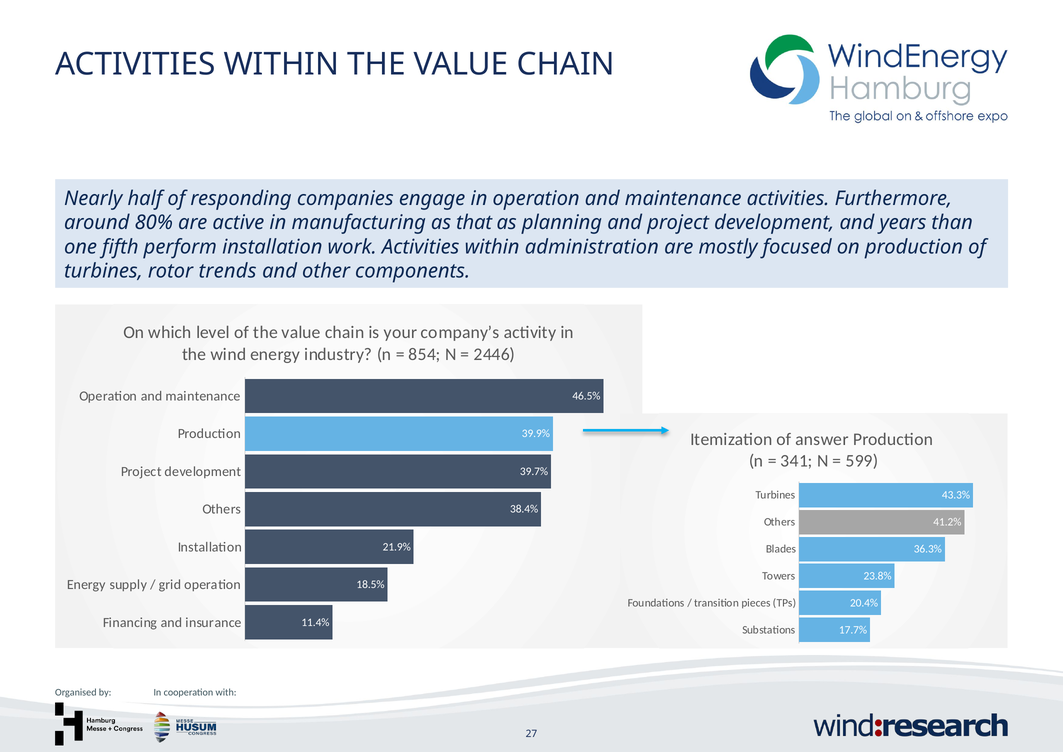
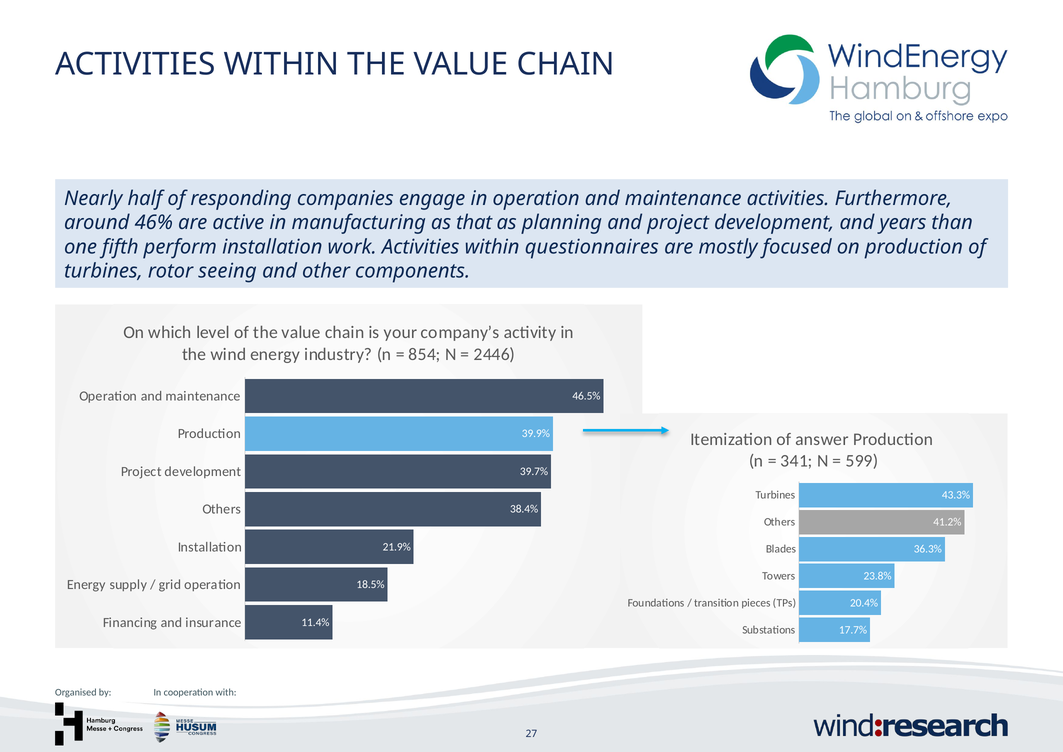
80%: 80% -> 46% (154, 223)
administration: administration -> questionnaires (592, 247)
trends: trends -> seeing (228, 271)
